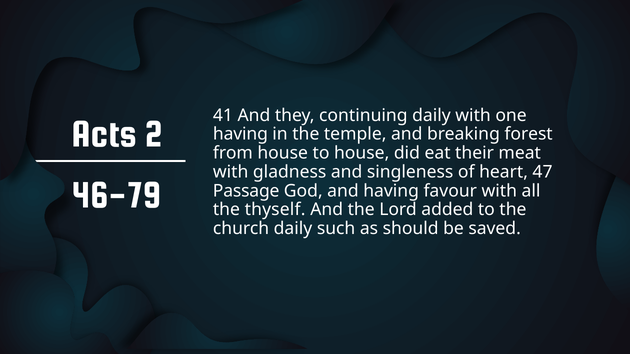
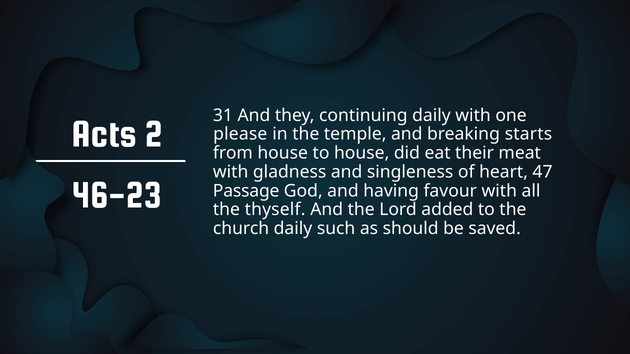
41: 41 -> 31 (223, 115)
having: having -> please (240, 134)
forest: forest -> starts (528, 134)
46-79: 46-79 -> 46-23 (117, 195)
